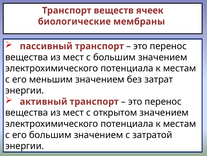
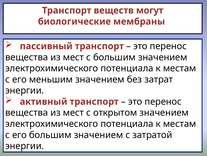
ячеек: ячеек -> могут (150, 10)
